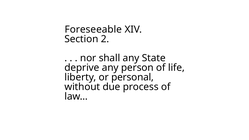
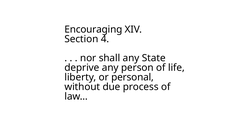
Foreseeable: Foreseeable -> Encouraging (93, 29)
2: 2 -> 4 (105, 39)
